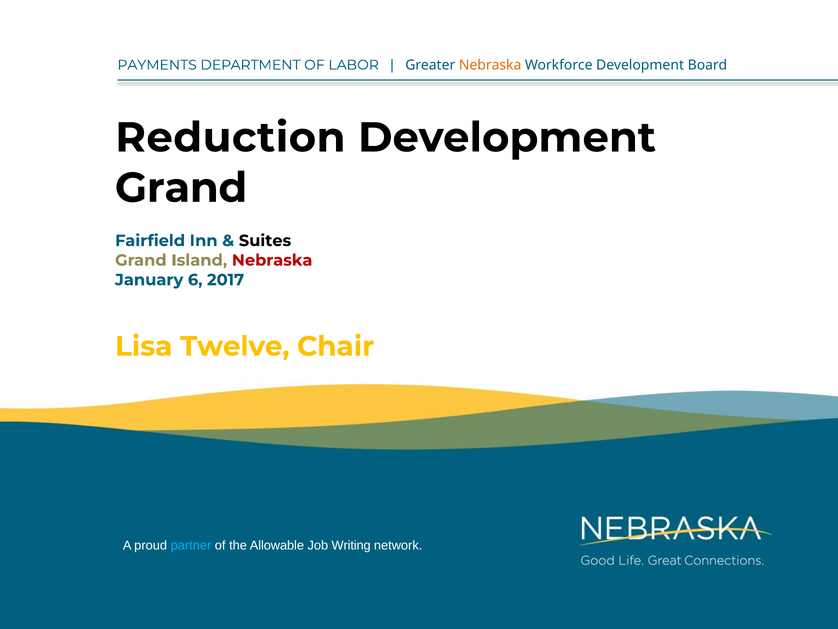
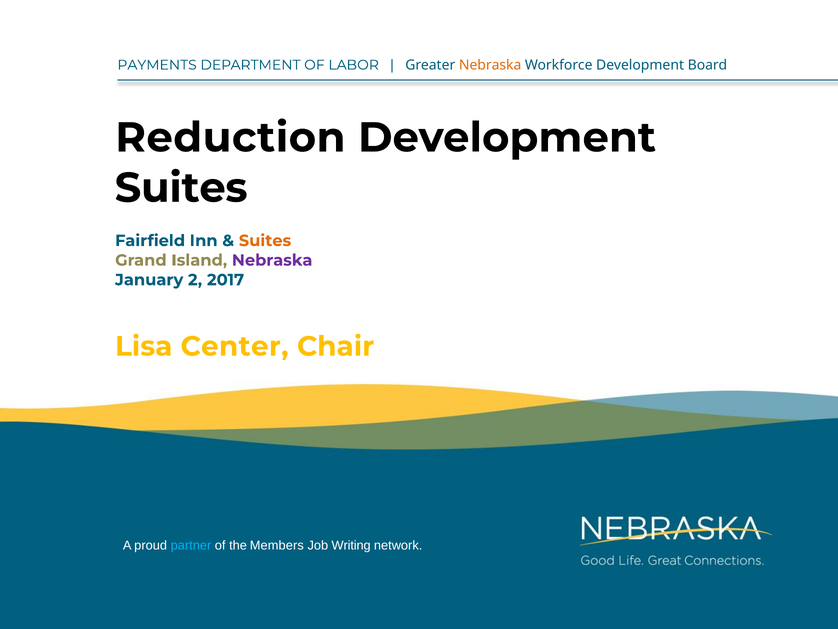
Grand: Grand -> Suites (181, 188)
Suites colour: black -> orange (265, 241)
Nebraska colour: red -> purple (272, 260)
6: 6 -> 2 (195, 280)
Twelve: Twelve -> Center (235, 346)
Allowable: Allowable -> Members (277, 545)
